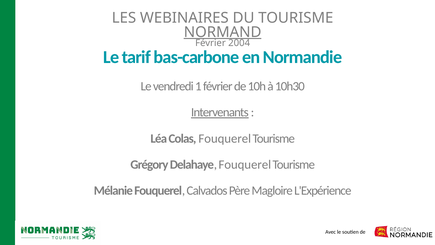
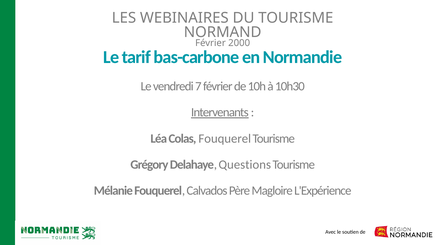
NORMAND underline: present -> none (223, 32)
2004: 2004 -> 2000 (239, 43)
1: 1 -> 7 (198, 86)
Delahaye Fouquerel: Fouquerel -> Questions (245, 164)
